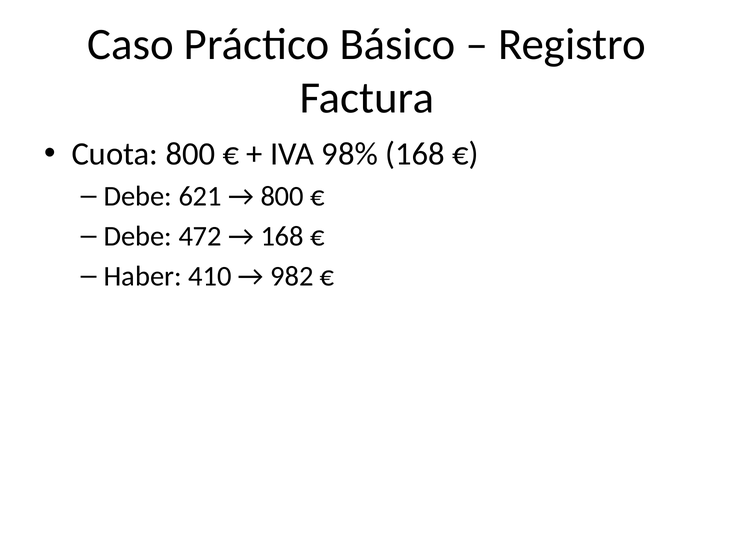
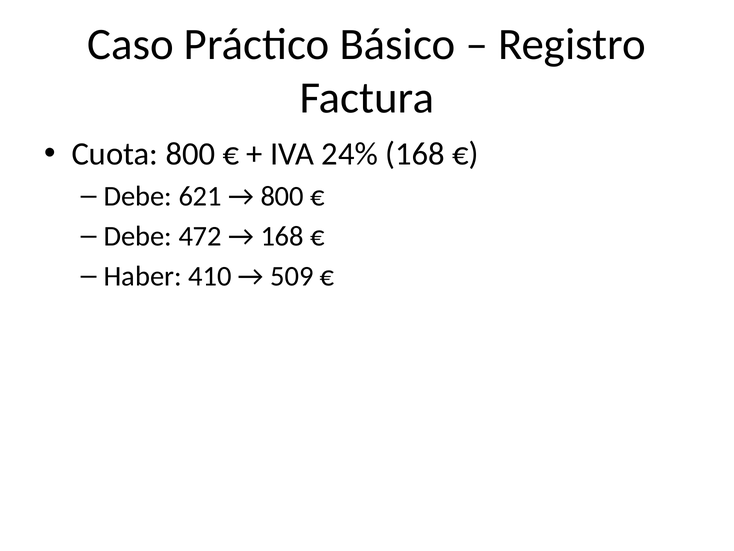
98%: 98% -> 24% (350, 154)
982: 982 -> 509 (292, 276)
